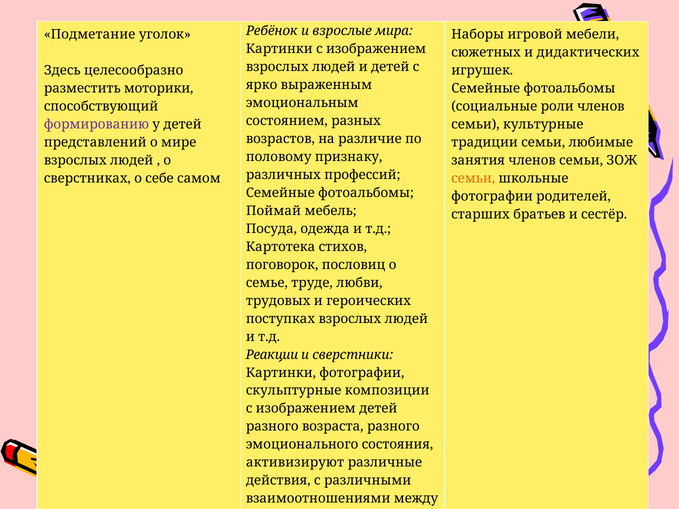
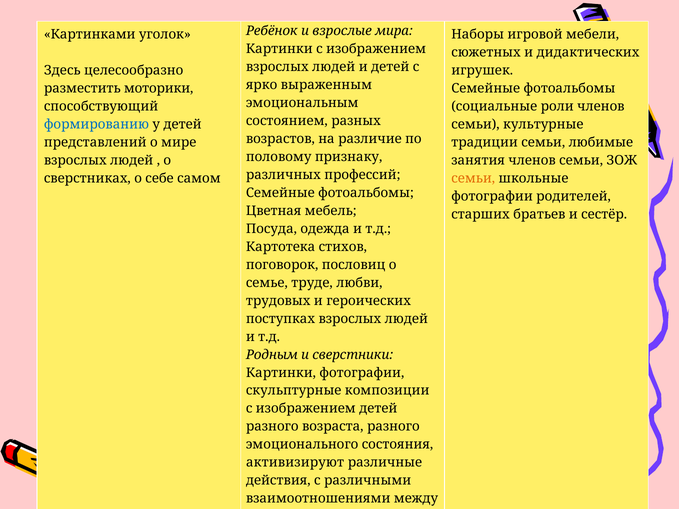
Подметание: Подметание -> Картинками (90, 34)
формированию colour: purple -> blue (96, 124)
Поймай: Поймай -> Цветная (274, 211)
Реакции: Реакции -> Родным (272, 355)
